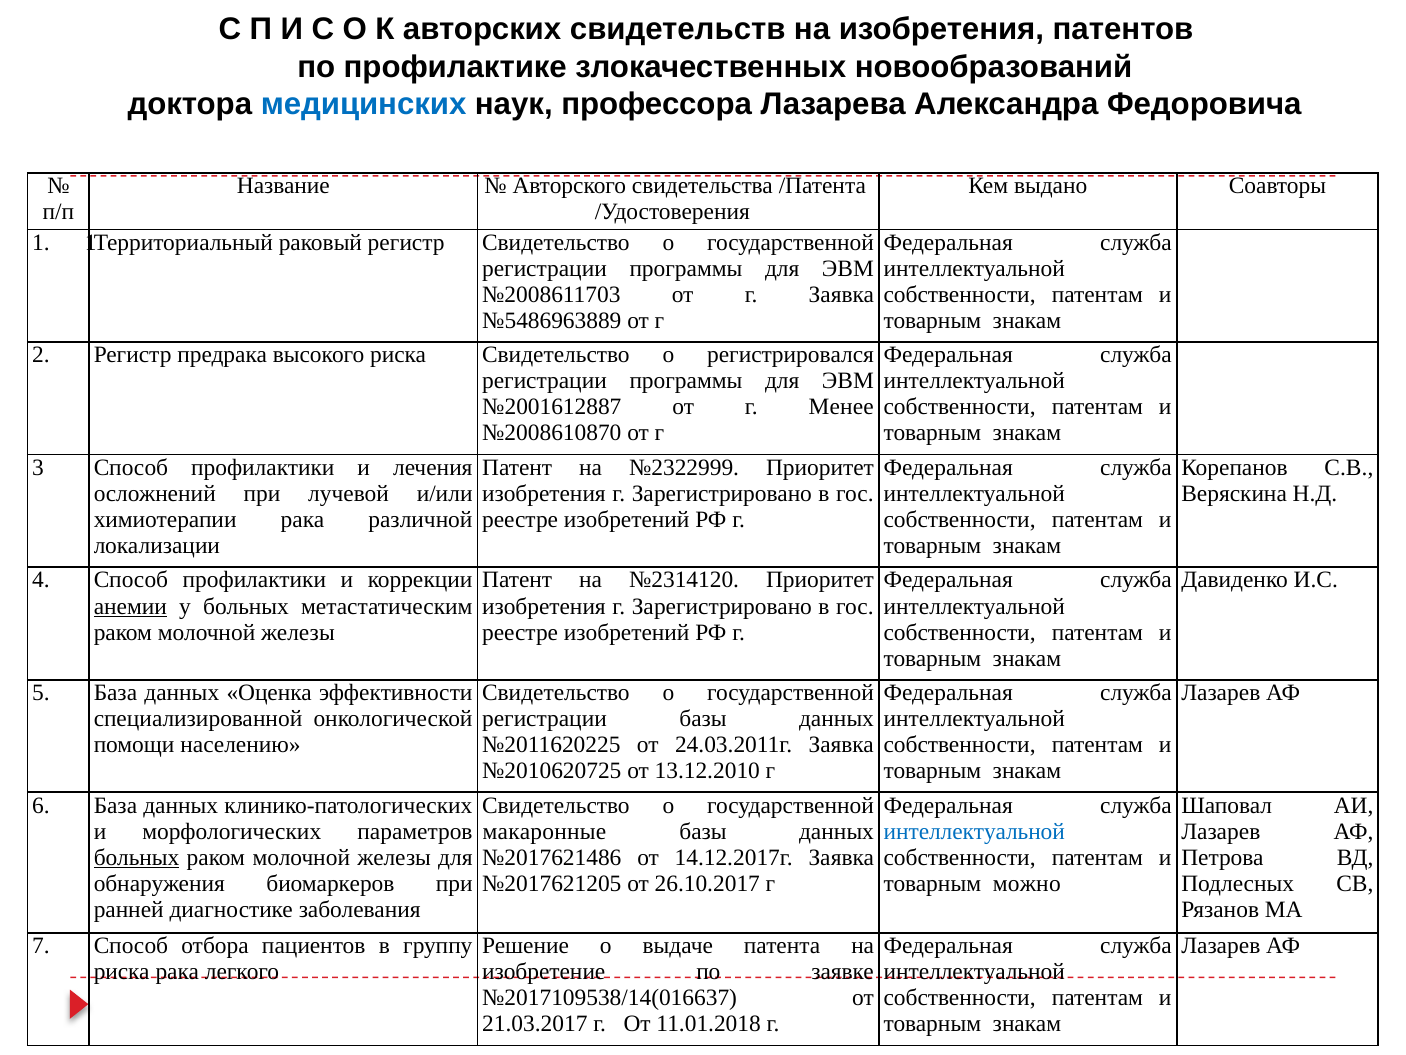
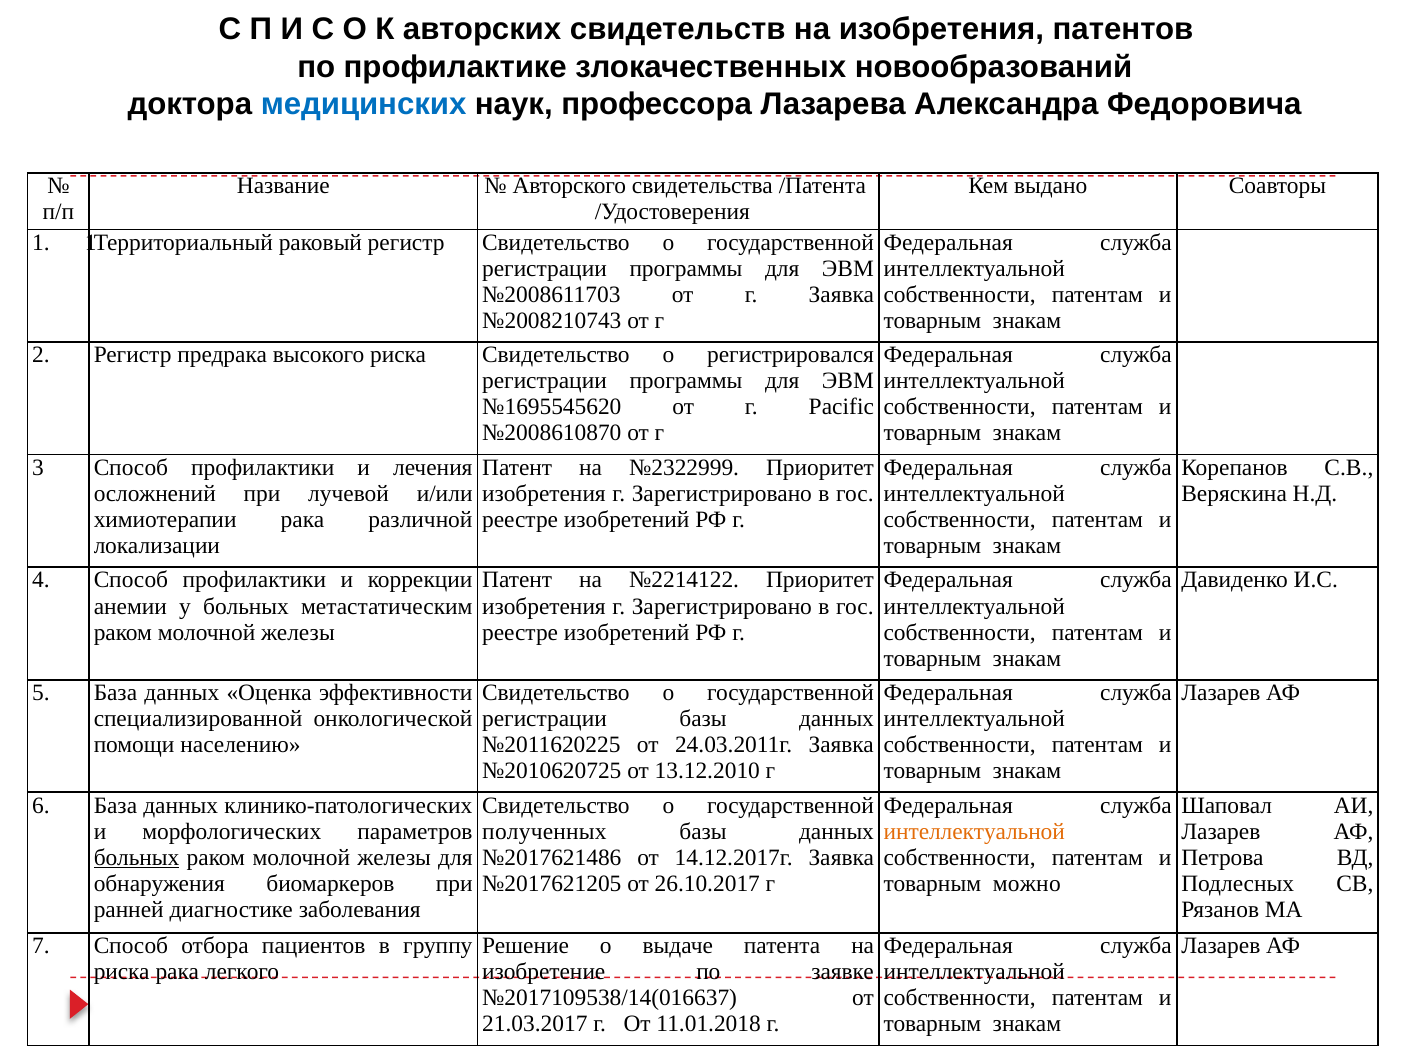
№5486963889: №5486963889 -> №2008210743 (552, 320)
№2001612887: №2001612887 -> №1695545620 (552, 407)
Менее: Менее -> Pacific (841, 407)
№2314120: №2314120 -> №2214122 (684, 580)
анемии underline: present -> none (130, 606)
макаронные: макаронные -> полученных (544, 831)
интеллектуальной colour: blue -> orange (974, 831)
